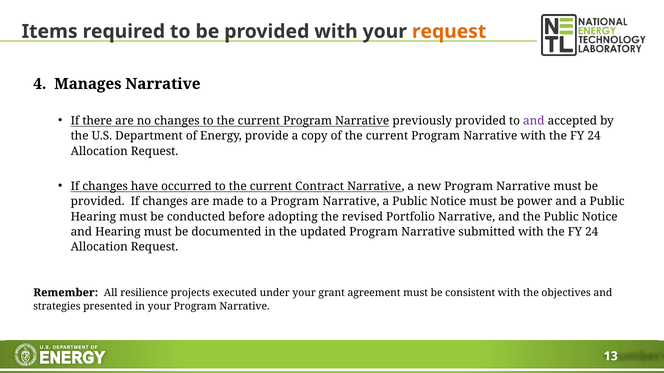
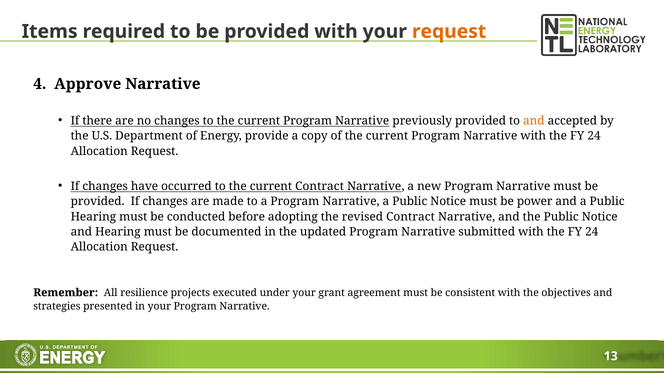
Manages: Manages -> Approve (88, 84)
and colour: purple -> orange (534, 121)
revised Portfolio: Portfolio -> Contract (410, 217)
